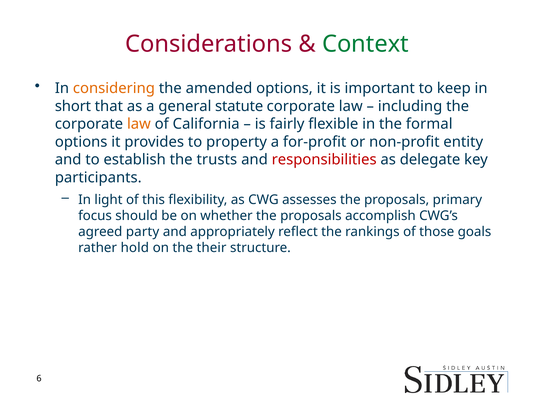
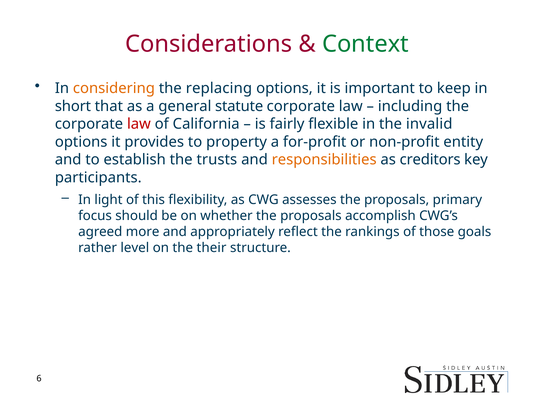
amended: amended -> replacing (219, 88)
law colour: orange -> red (139, 124)
formal: formal -> invalid (429, 124)
responsibilities colour: red -> orange (324, 159)
delegate: delegate -> creditors (430, 159)
party: party -> more (143, 231)
hold: hold -> level (135, 247)
